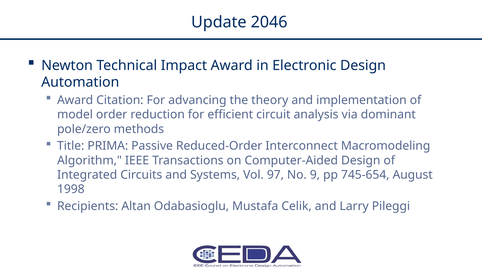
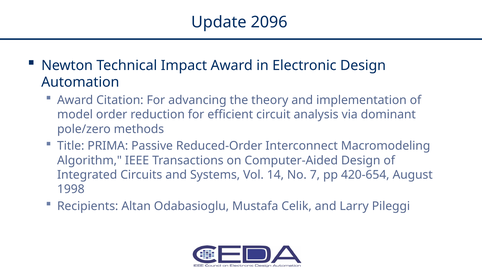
2046: 2046 -> 2096 (269, 22)
97: 97 -> 14 (275, 175)
9: 9 -> 7 (315, 175)
745-654: 745-654 -> 420-654 (365, 175)
